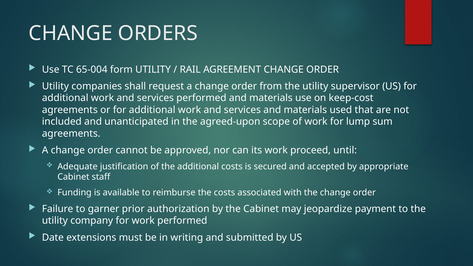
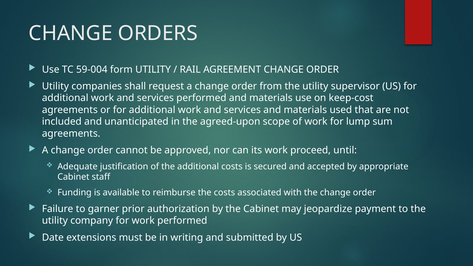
65-004: 65-004 -> 59-004 (92, 69)
